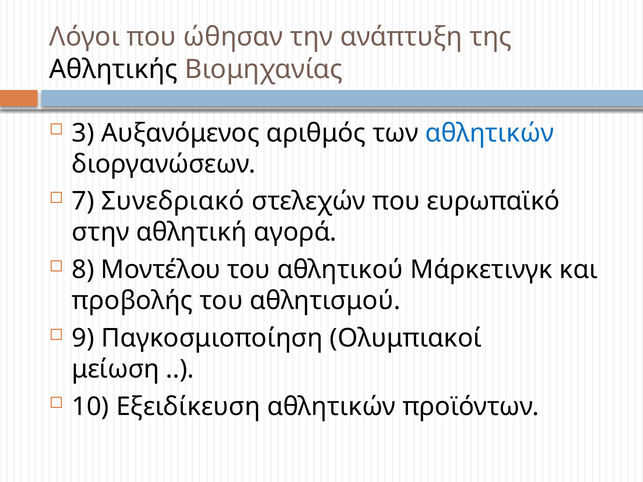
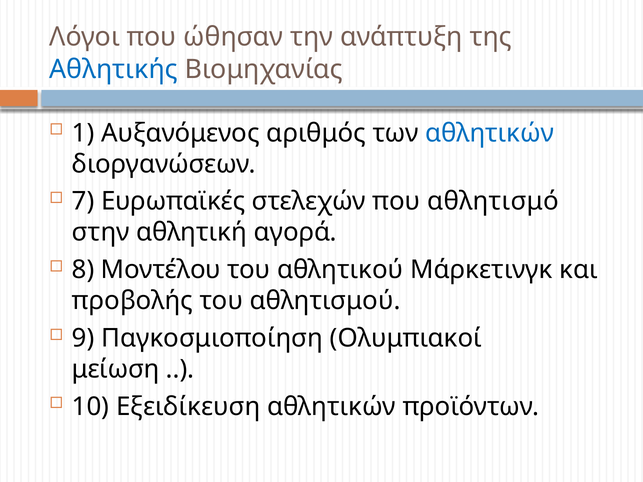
Αθλητικής colour: black -> blue (114, 69)
3: 3 -> 1 (83, 133)
Συνεδριακό: Συνεδριακό -> Ευρωπαϊκές (173, 201)
ευρωπαϊκό: ευρωπαϊκό -> αθλητισμό (493, 201)
